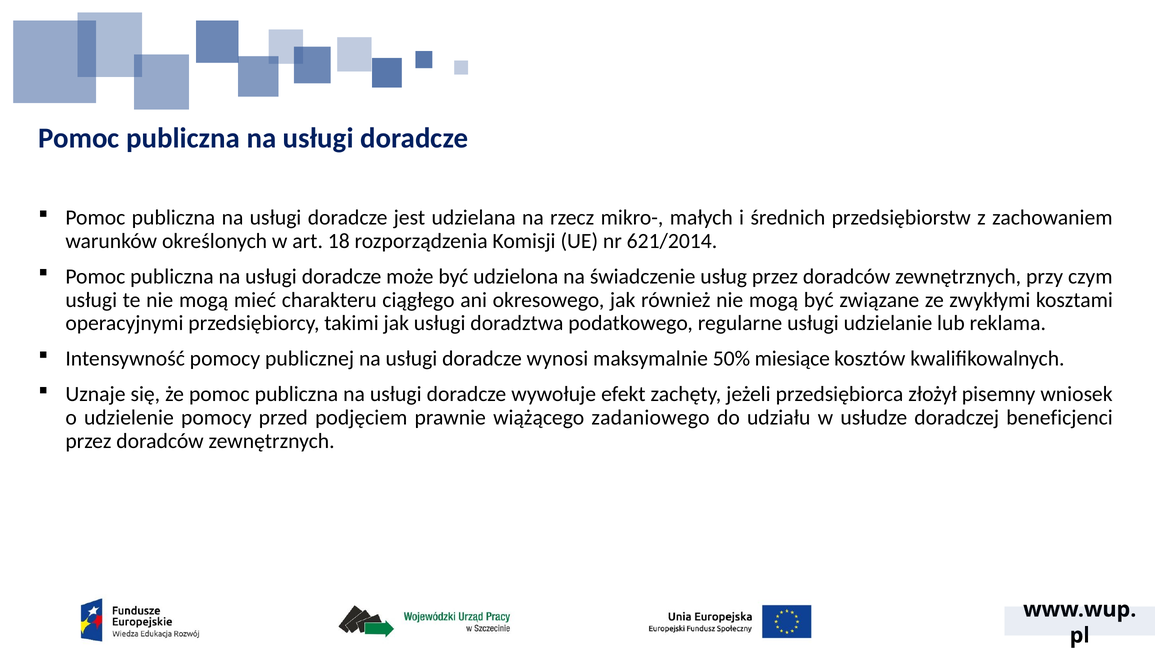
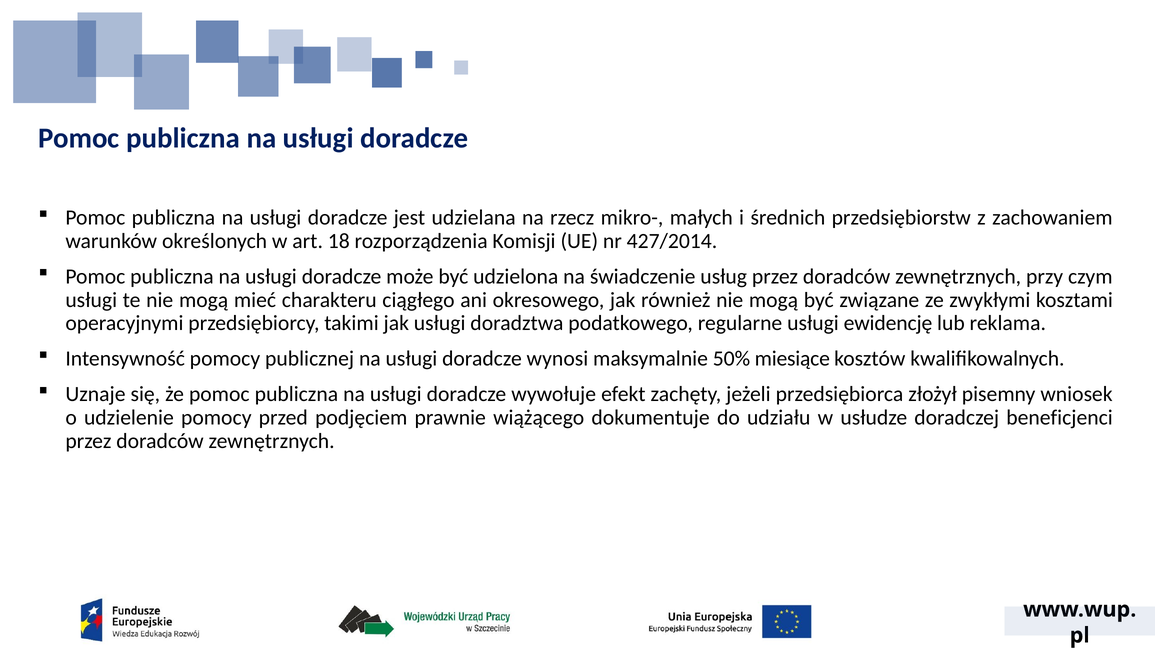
621/2014: 621/2014 -> 427/2014 (672, 241)
udzielanie: udzielanie -> ewidencję (888, 323)
zadaniowego: zadaniowego -> dokumentuje (651, 417)
